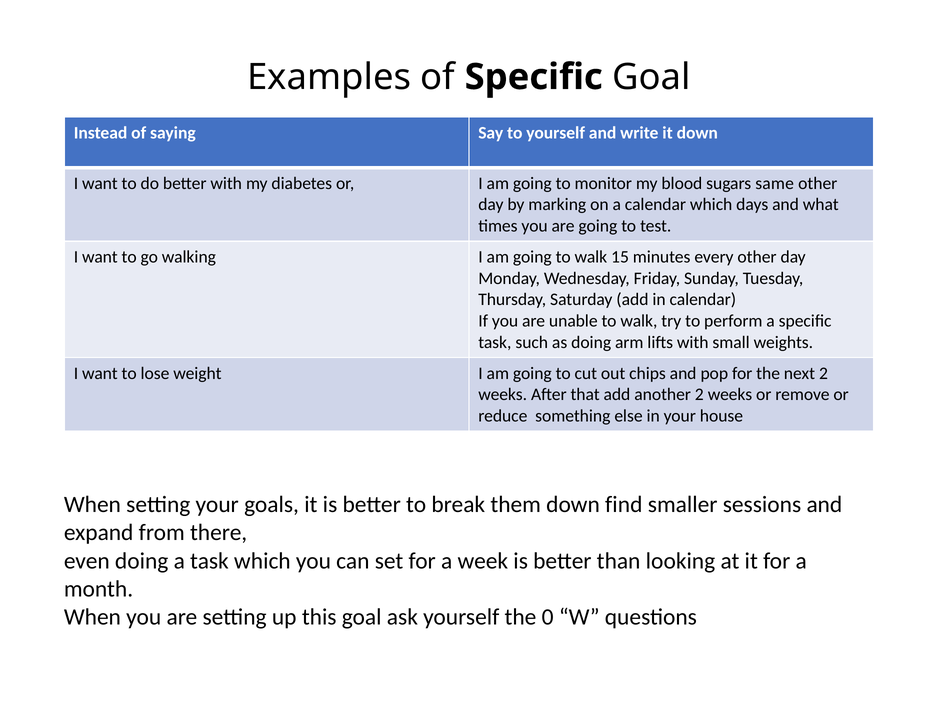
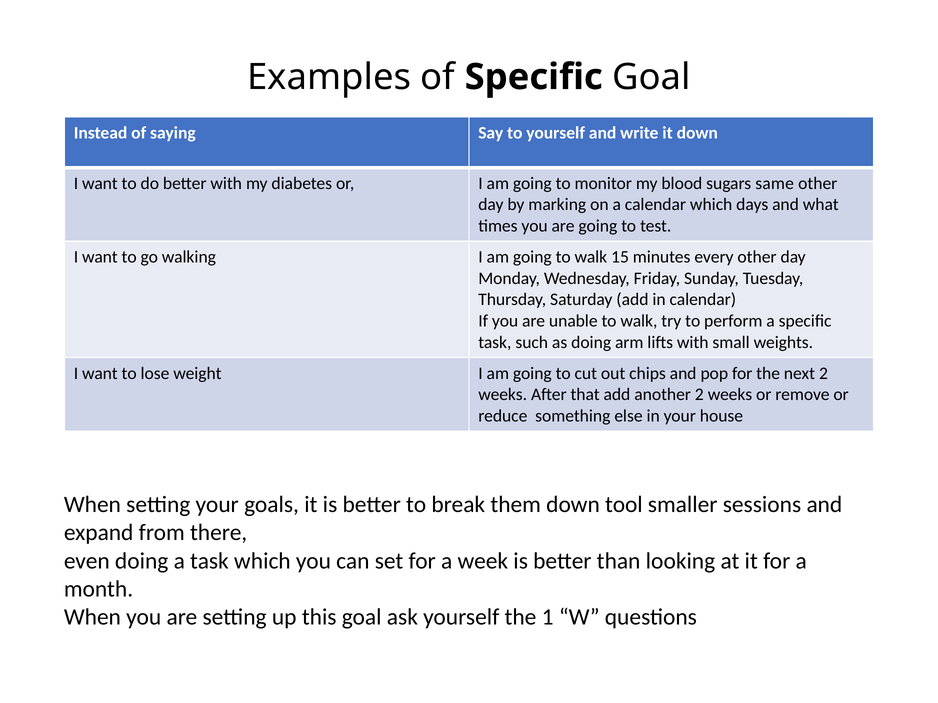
find: find -> tool (624, 505)
0: 0 -> 1 (548, 617)
